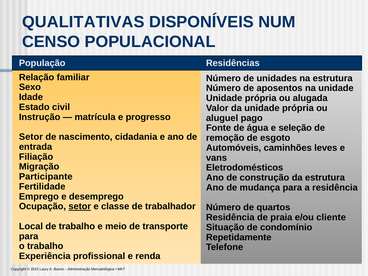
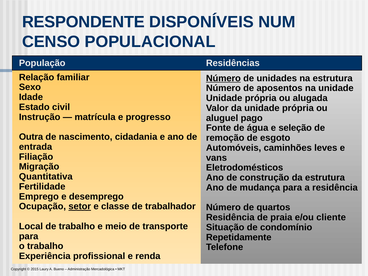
QUALITATIVAS: QUALITATIVAS -> RESPONDENTE (83, 22)
Número underline: none -> present (223, 78)
Setor: Setor -> Outra (31, 137)
Participante: Participante -> Quantitativa (46, 177)
